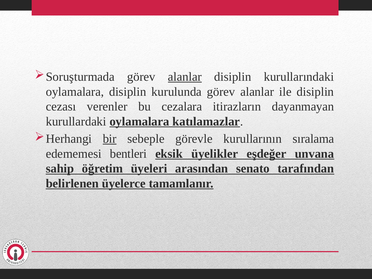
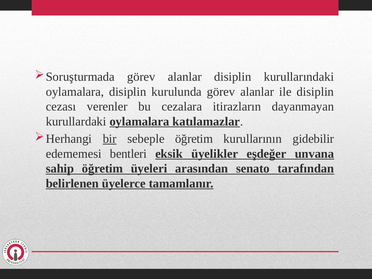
alanlar underline: present -> none (185, 77)
sebeple görevle: görevle -> öğretim (194, 139)
sıralama: sıralama -> gidebilir (313, 139)
